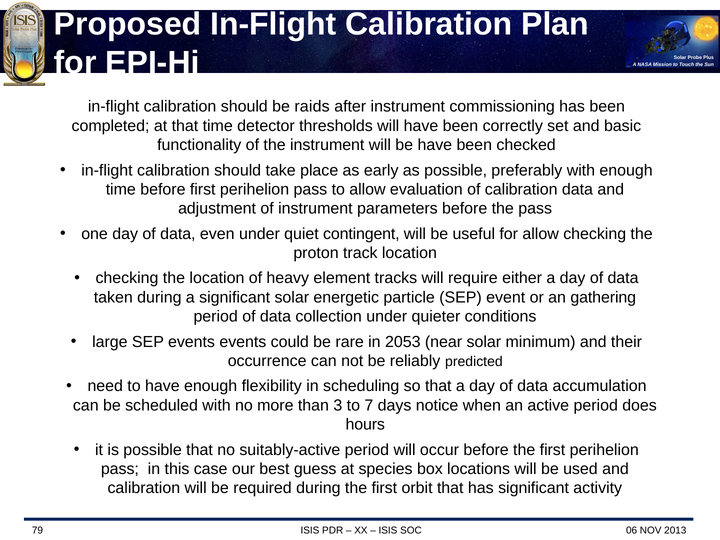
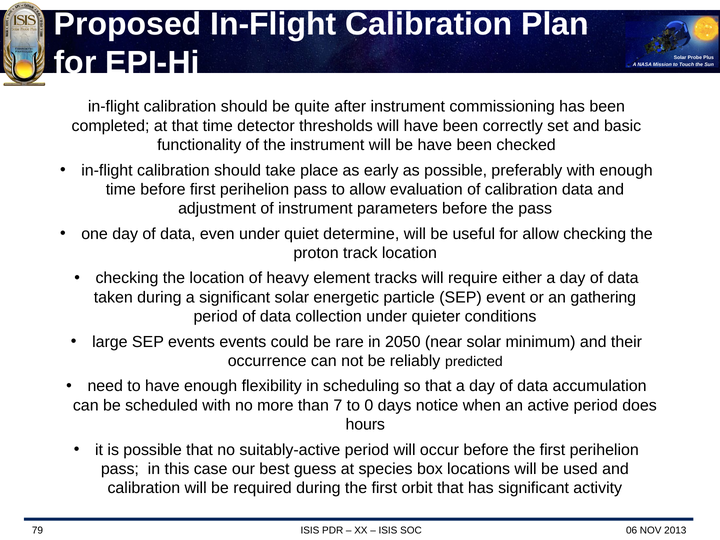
raids: raids -> quite (312, 107)
contingent: contingent -> determine (361, 234)
2053: 2053 -> 2050 (403, 342)
3: 3 -> 7 (338, 405)
7: 7 -> 0 (369, 405)
